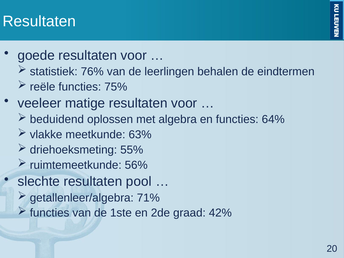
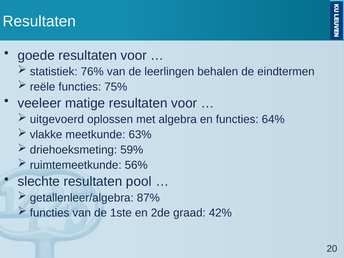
beduidend: beduidend -> uitgevoerd (57, 119)
55%: 55% -> 59% (132, 150)
71%: 71% -> 87% (148, 198)
